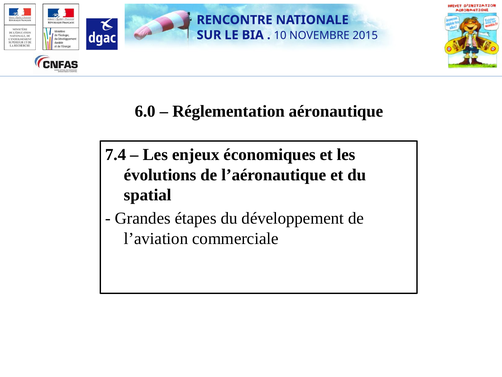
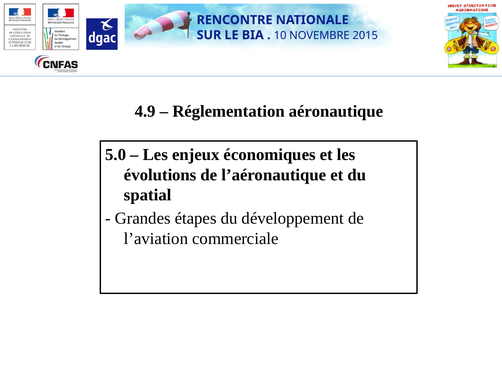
6.0: 6.0 -> 4.9 (145, 111)
7.4: 7.4 -> 5.0 (116, 155)
